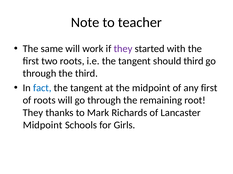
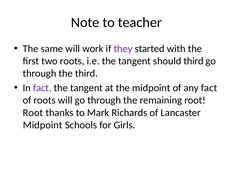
fact colour: blue -> purple (42, 88)
any first: first -> fact (209, 88)
They: They -> Root (33, 113)
